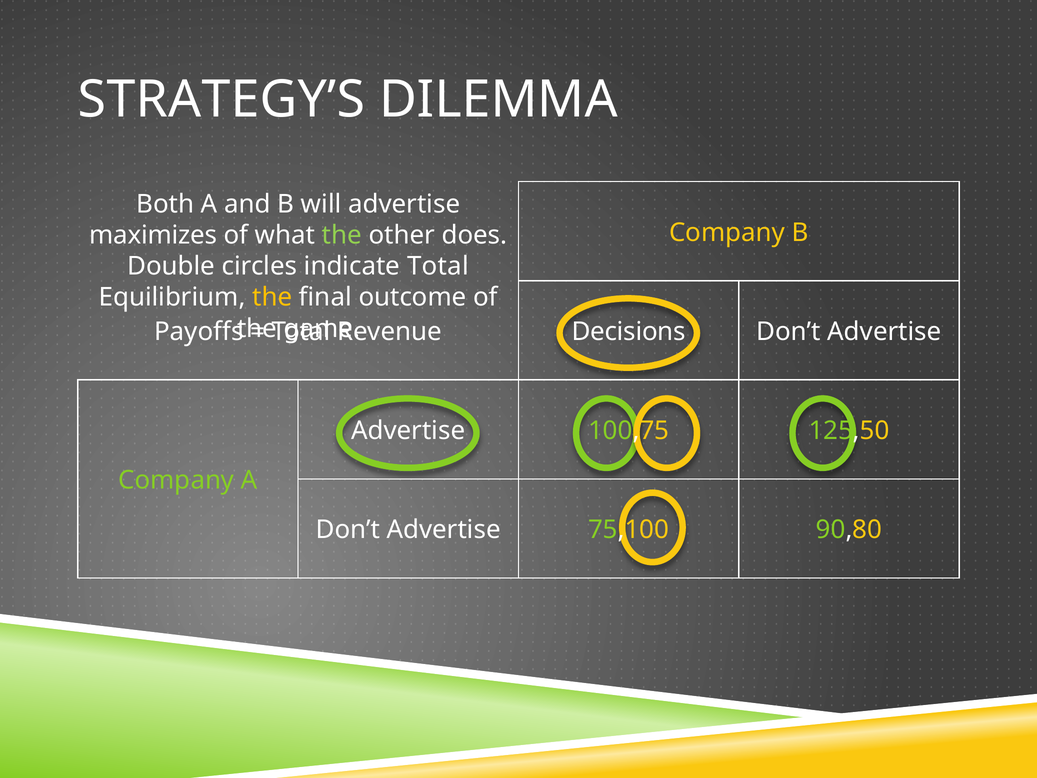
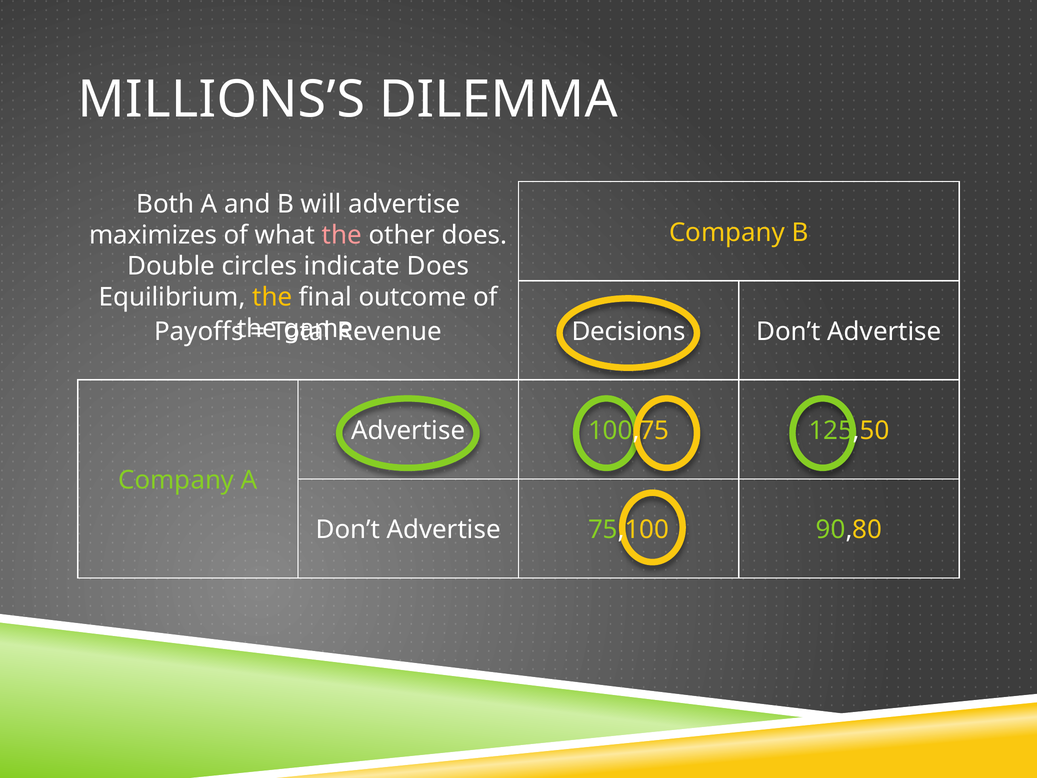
STRATEGY’S: STRATEGY’S -> MILLIONS’S (221, 100)
the colour: light green -> pink (342, 235)
indicate Total: Total -> Does (438, 266)
